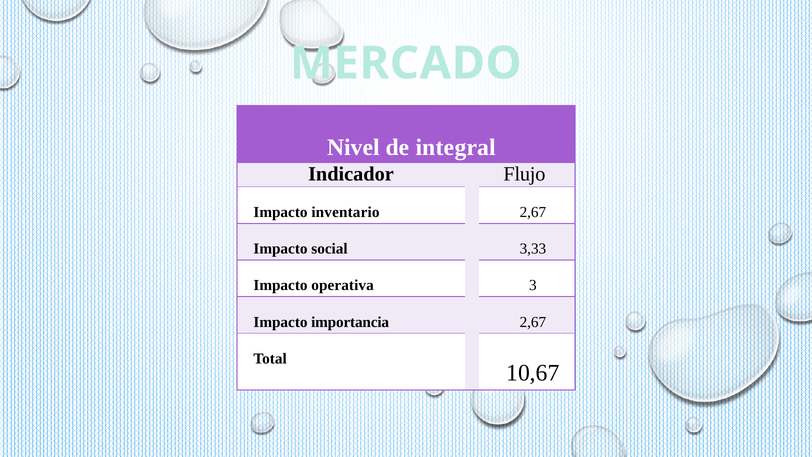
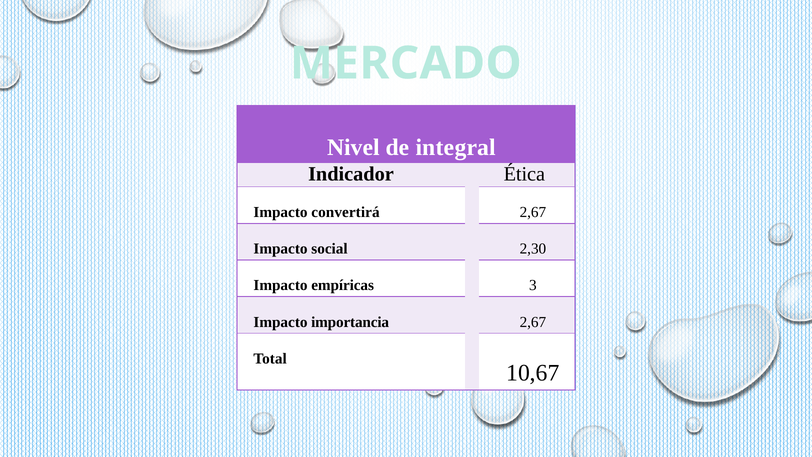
Flujo: Flujo -> Ética (524, 174)
inventario: inventario -> convertirá (345, 212)
3,33: 3,33 -> 2,30 (533, 249)
operativa: operativa -> empíricas (343, 285)
